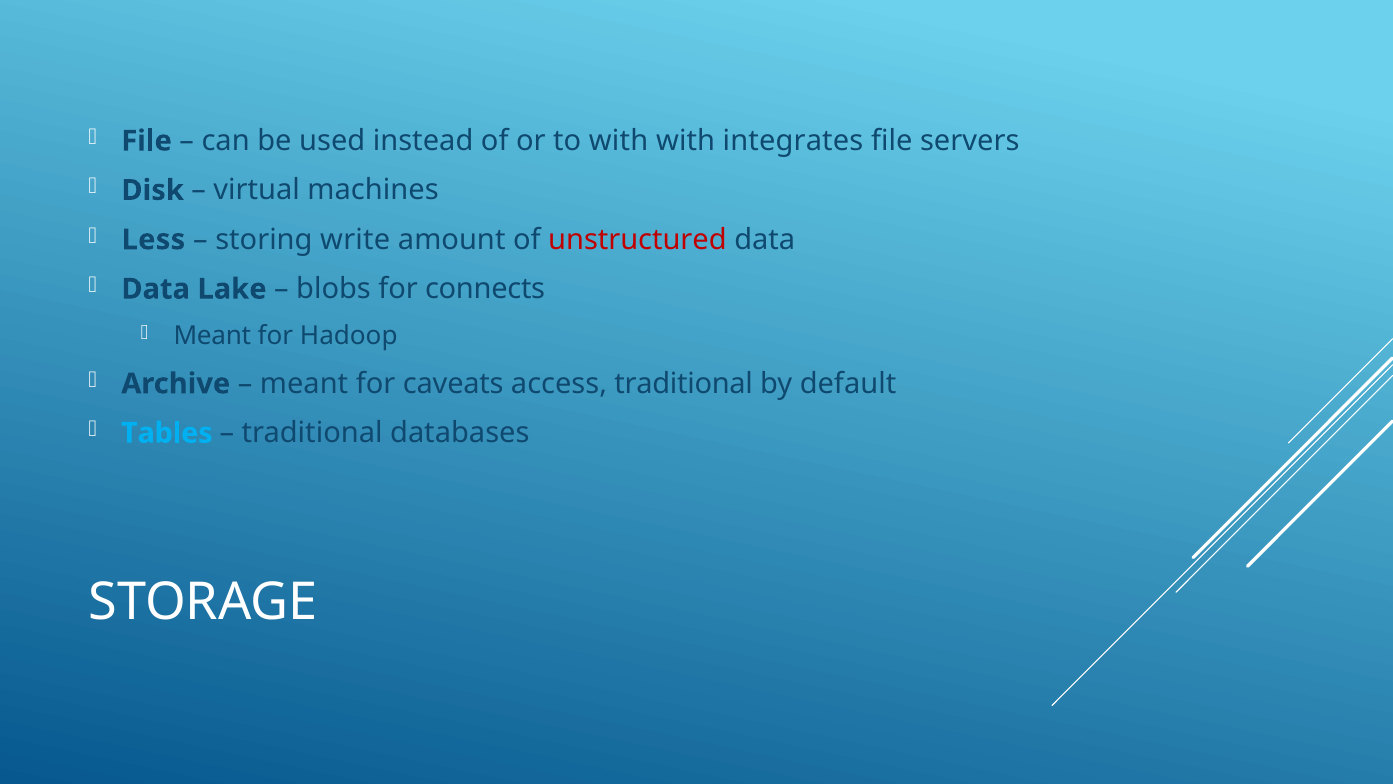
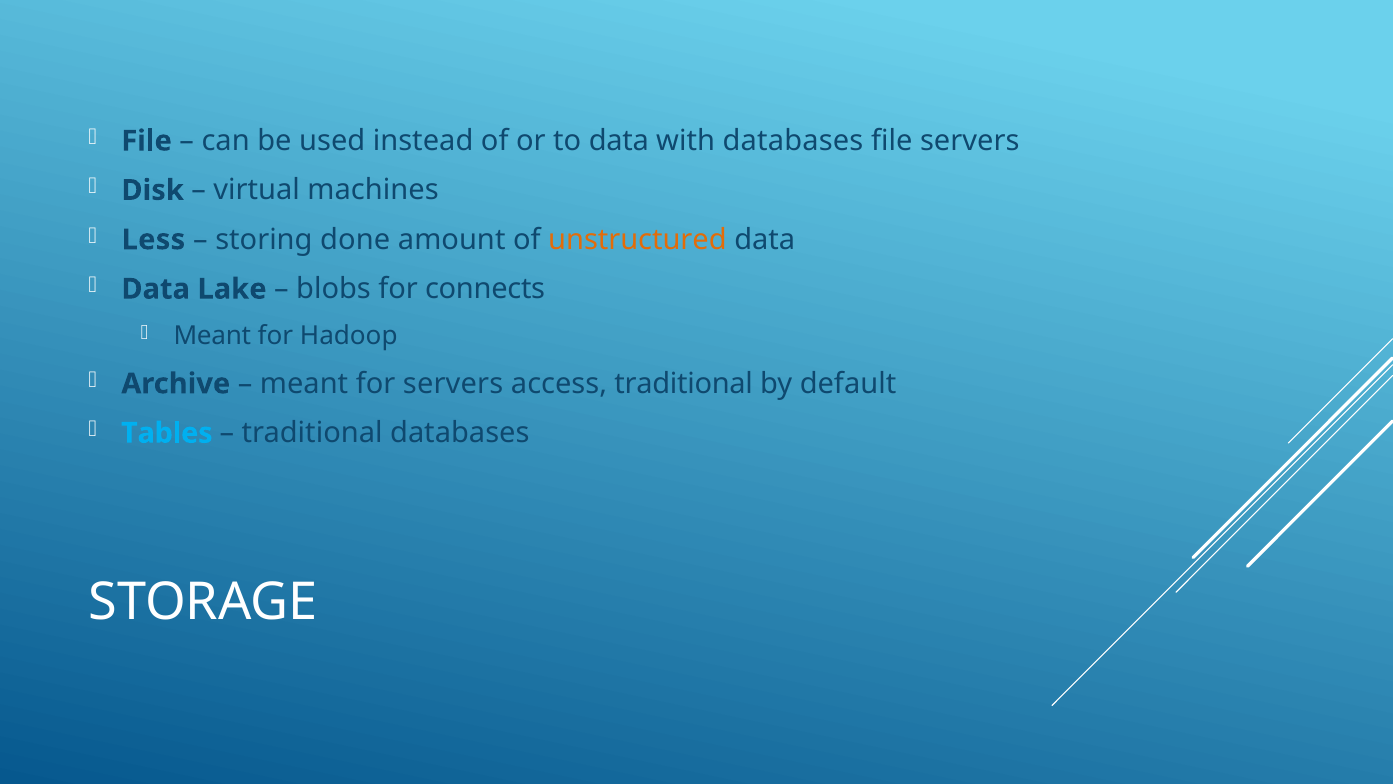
to with: with -> data (619, 141)
with integrates: integrates -> databases (793, 141)
write: write -> done (355, 240)
unstructured colour: red -> orange (637, 240)
for caveats: caveats -> servers (453, 384)
